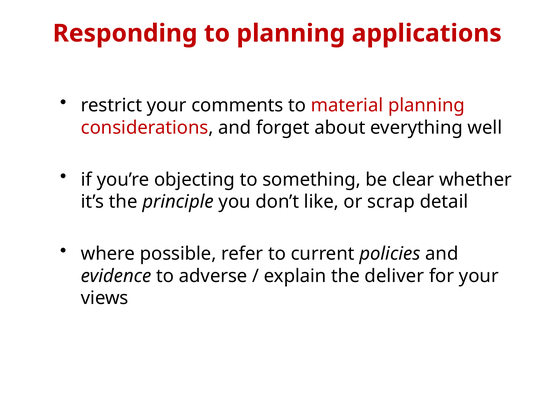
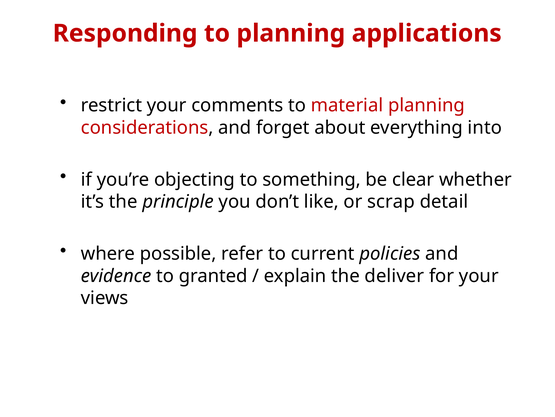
well: well -> into (485, 127)
adverse: adverse -> granted (213, 275)
